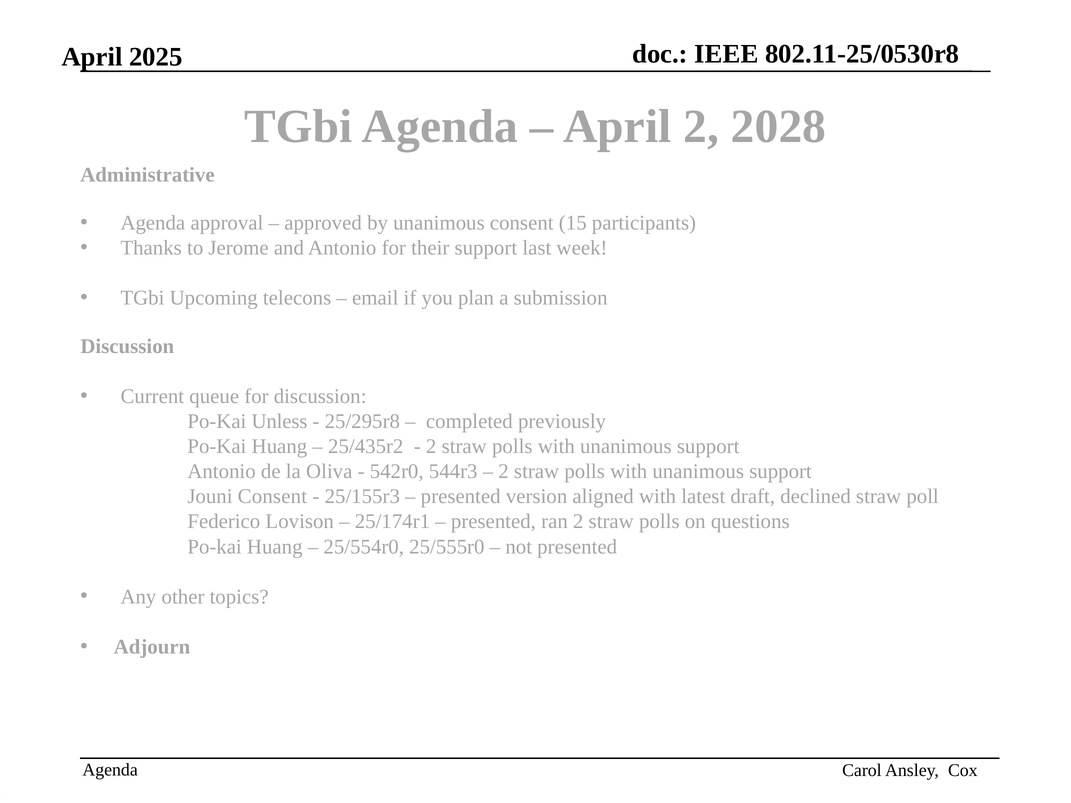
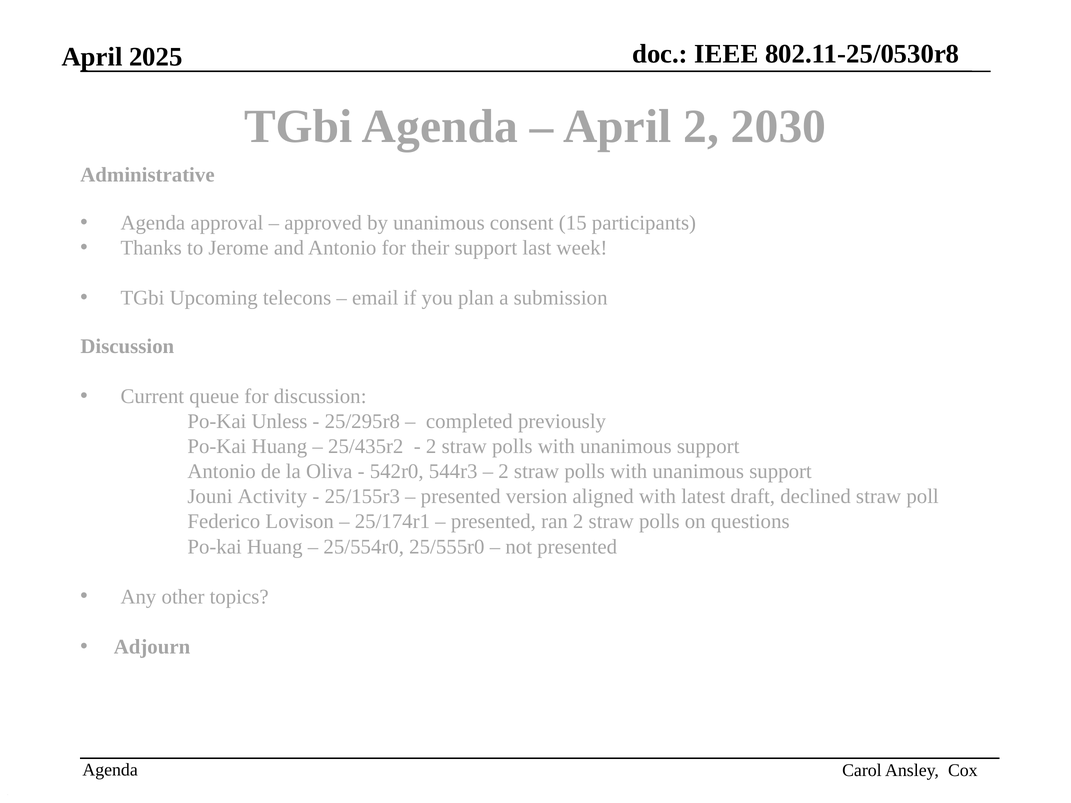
2028: 2028 -> 2030 (779, 127)
Jouni Consent: Consent -> Activity (272, 497)
